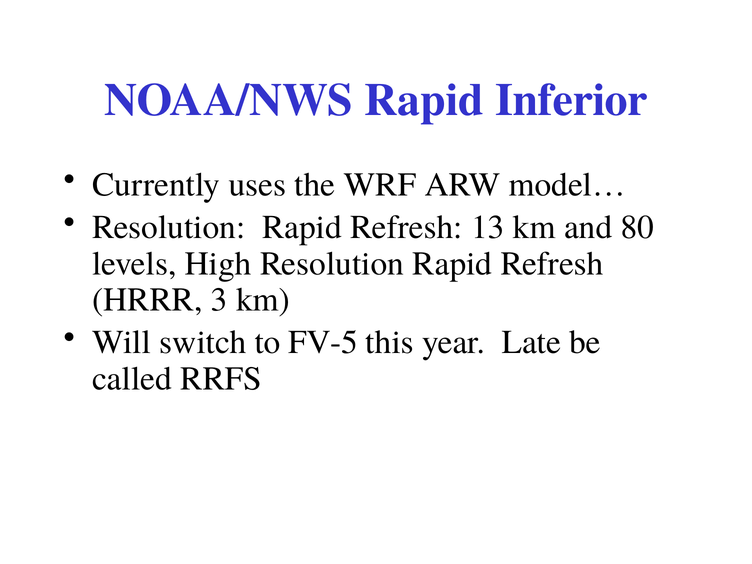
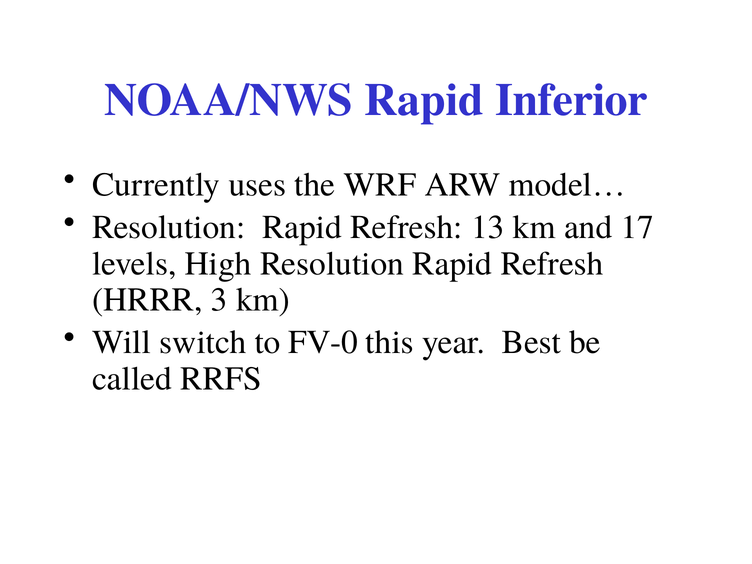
80: 80 -> 17 (637, 227)
FV-5: FV-5 -> FV-0 (323, 342)
Late: Late -> Best (531, 342)
